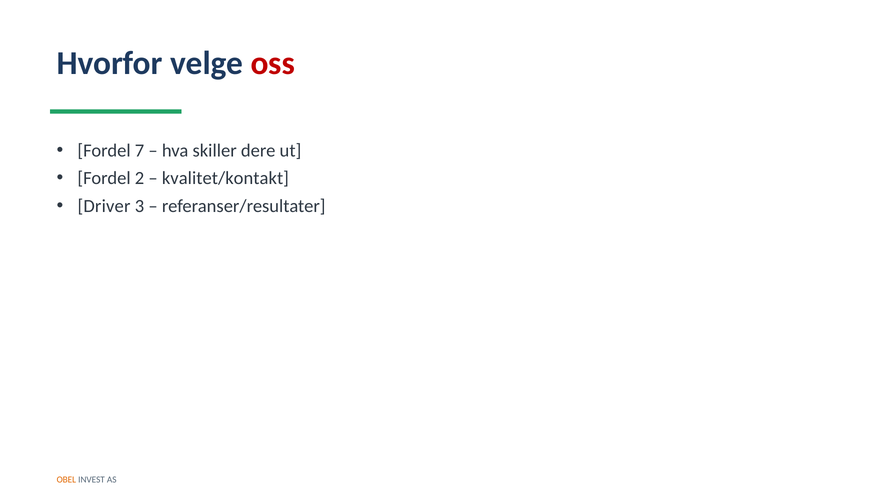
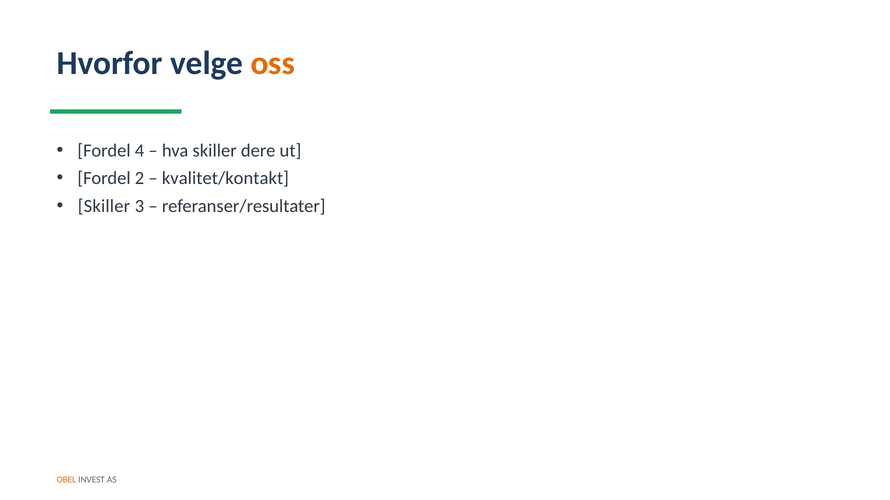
oss colour: red -> orange (273, 64)
7: 7 -> 4 (140, 151)
Driver: Driver -> Skiller (104, 206)
